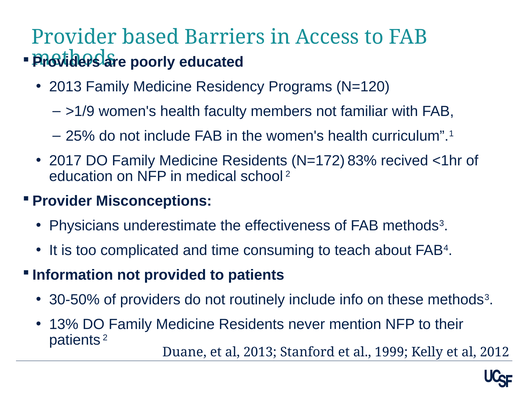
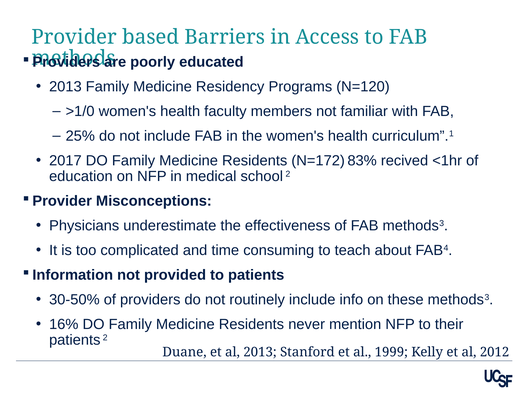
>1/9: >1/9 -> >1/0 (80, 111)
13%: 13% -> 16% (64, 324)
